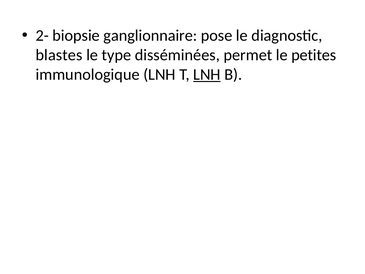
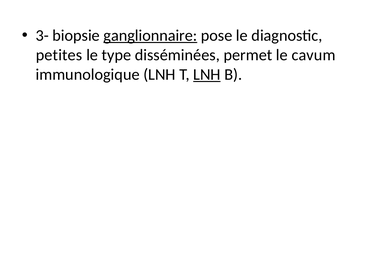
2-: 2- -> 3- (42, 36)
ganglionnaire underline: none -> present (150, 36)
blastes: blastes -> petites (59, 55)
petites: petites -> cavum (314, 55)
